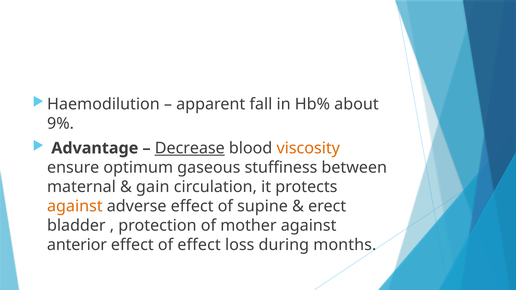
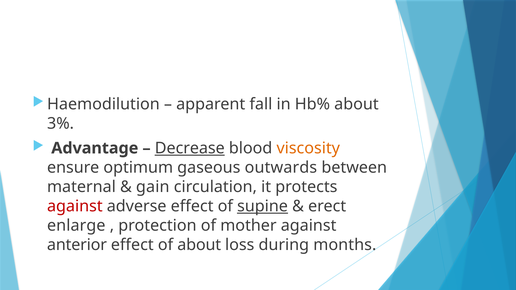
9%: 9% -> 3% (61, 124)
stuffiness: stuffiness -> outwards (281, 168)
against colour: orange -> red (75, 206)
supine underline: none -> present (263, 206)
bladder: bladder -> enlarge (76, 226)
of effect: effect -> about (199, 245)
